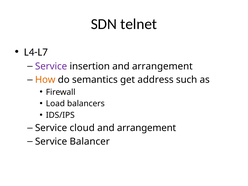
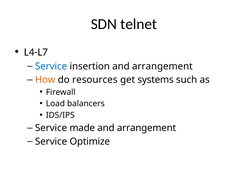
Service colour: purple -> blue (51, 66)
semantics: semantics -> resources (95, 80)
address: address -> systems (156, 80)
cloud: cloud -> made (82, 128)
Balancer: Balancer -> Optimize (90, 142)
